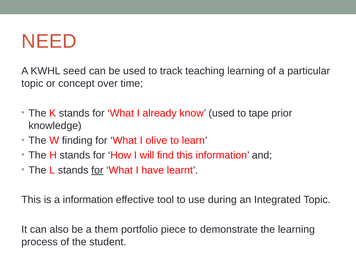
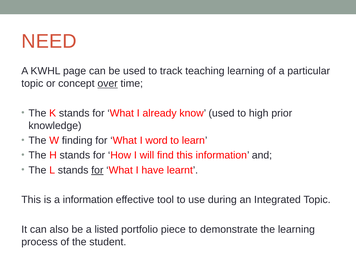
seed: seed -> page (75, 71)
over underline: none -> present (108, 83)
tape: tape -> high (259, 113)
olive: olive -> word (157, 140)
them: them -> listed (106, 229)
